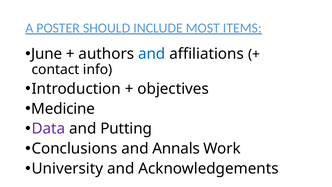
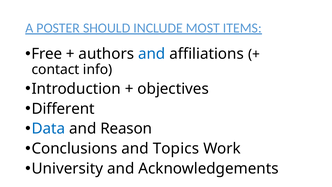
June: June -> Free (47, 54)
Medicine: Medicine -> Different (63, 109)
Data colour: purple -> blue (48, 128)
Putting: Putting -> Reason (126, 128)
Annals: Annals -> Topics (176, 148)
